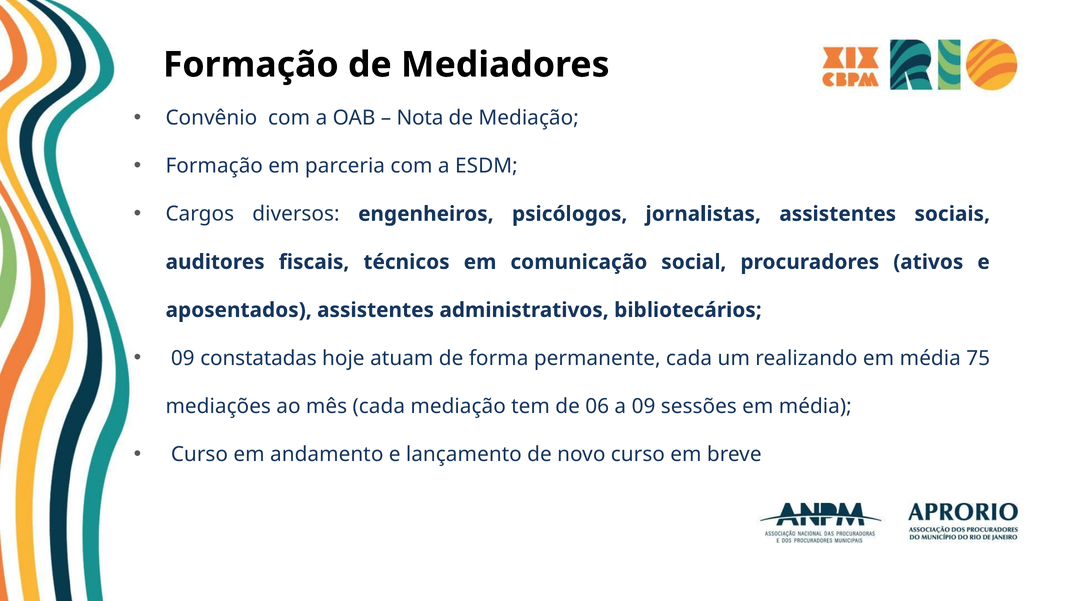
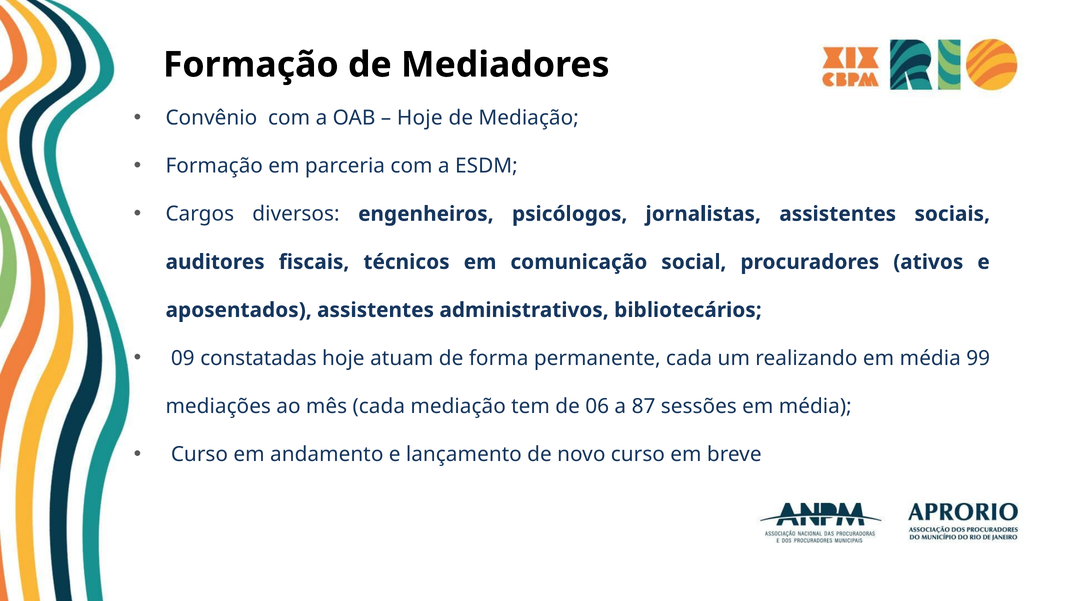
Nota: Nota -> Hoje (420, 118)
75: 75 -> 99 (978, 358)
a 09: 09 -> 87 (644, 407)
